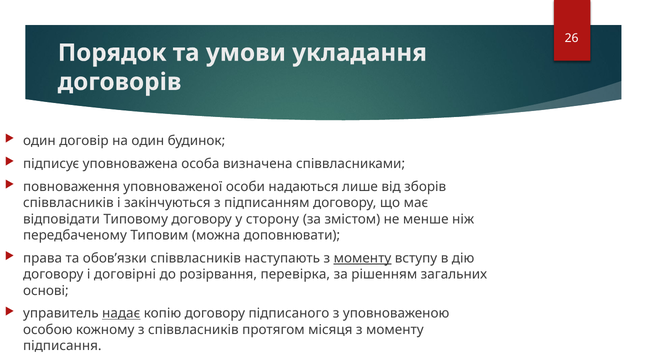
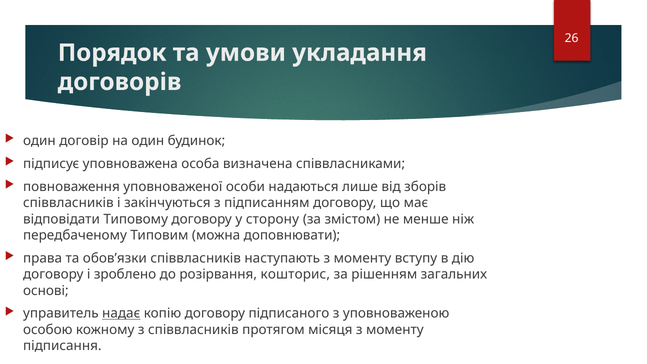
моменту underline: present -> none (362, 258)
договірні: договірні -> зроблено (125, 274)
перевірка: перевірка -> кошторис (295, 274)
